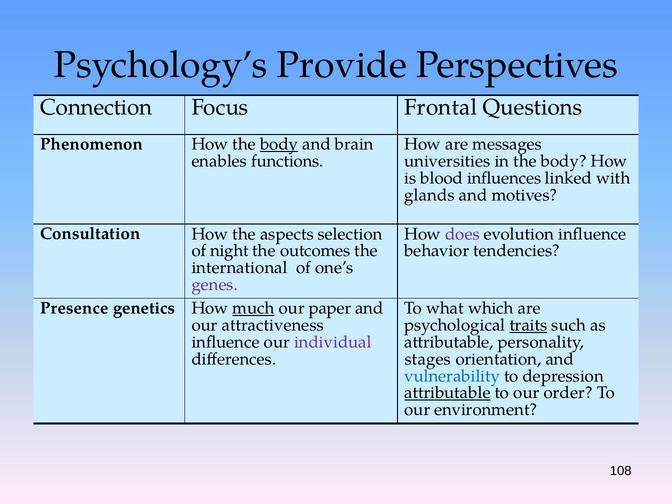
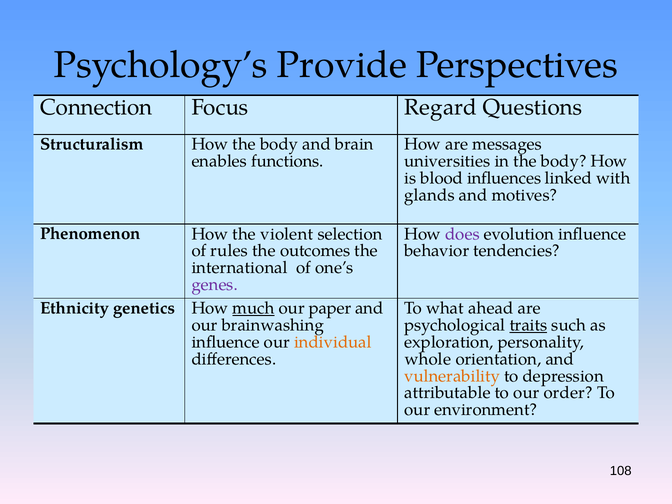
Frontal: Frontal -> Regard (441, 107)
Phenomenon: Phenomenon -> Structuralism (92, 144)
body underline: present -> none (279, 144)
Consultation: Consultation -> Phenomenon (90, 234)
aspects: aspects -> violent (287, 234)
night: night -> rules (229, 251)
Presence: Presence -> Ethnicity (75, 308)
which: which -> ahead (491, 308)
attractiveness: attractiveness -> brainwashing (273, 325)
individual colour: purple -> orange (333, 342)
attributable: attributable -> exploration (449, 342)
stages: stages -> whole (428, 359)
vulnerability colour: blue -> orange (452, 376)
attributable underline: present -> none (447, 393)
